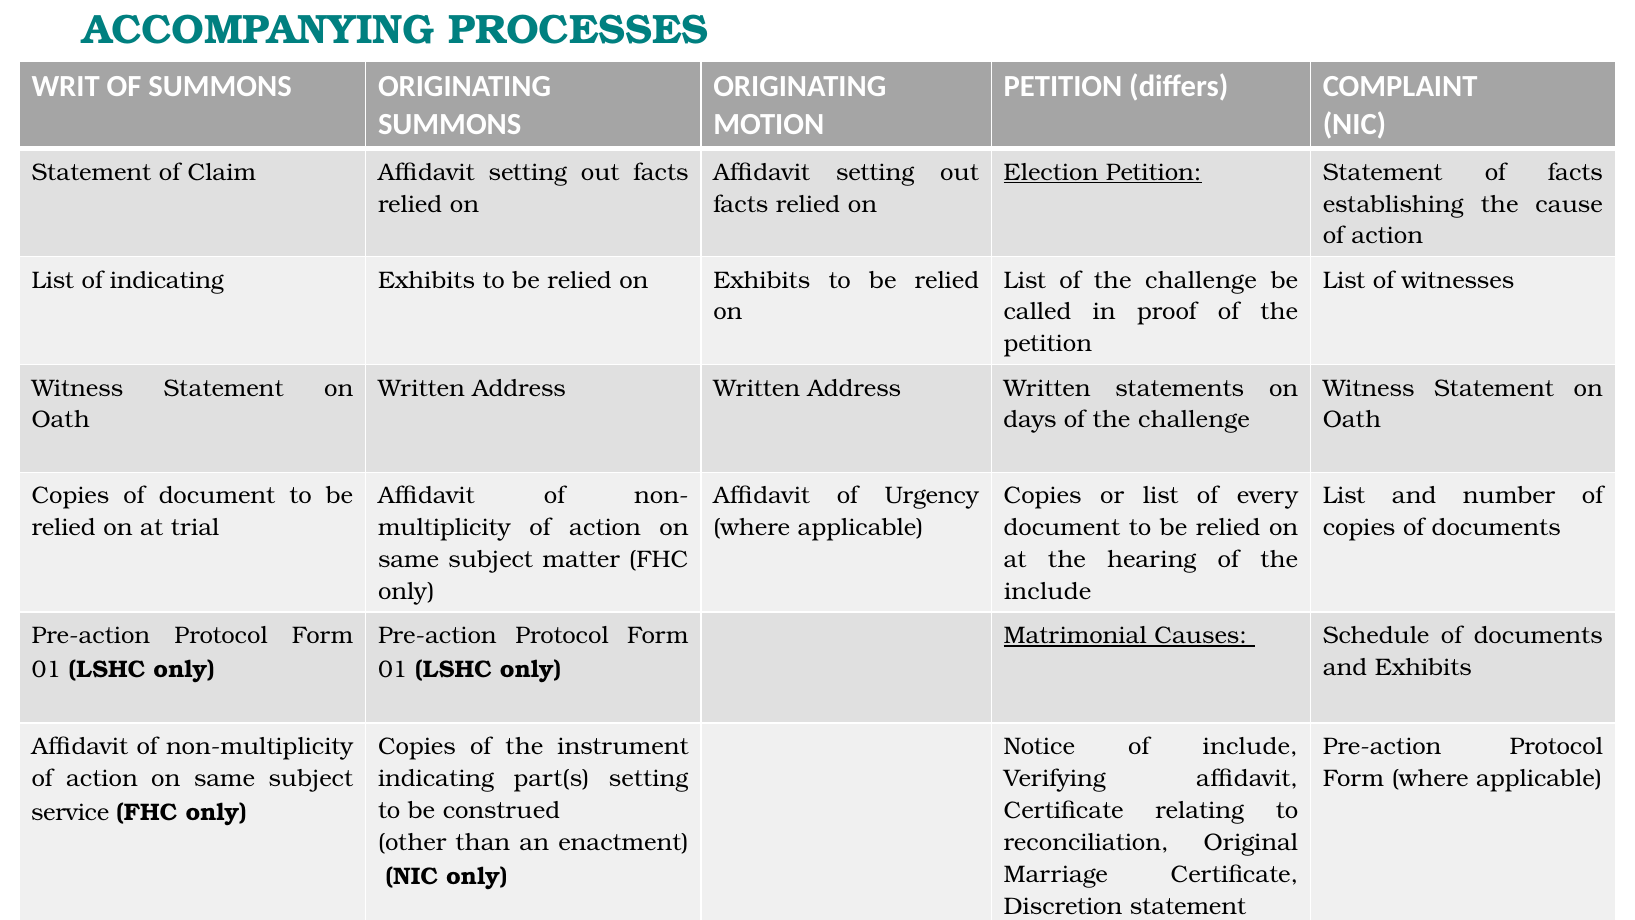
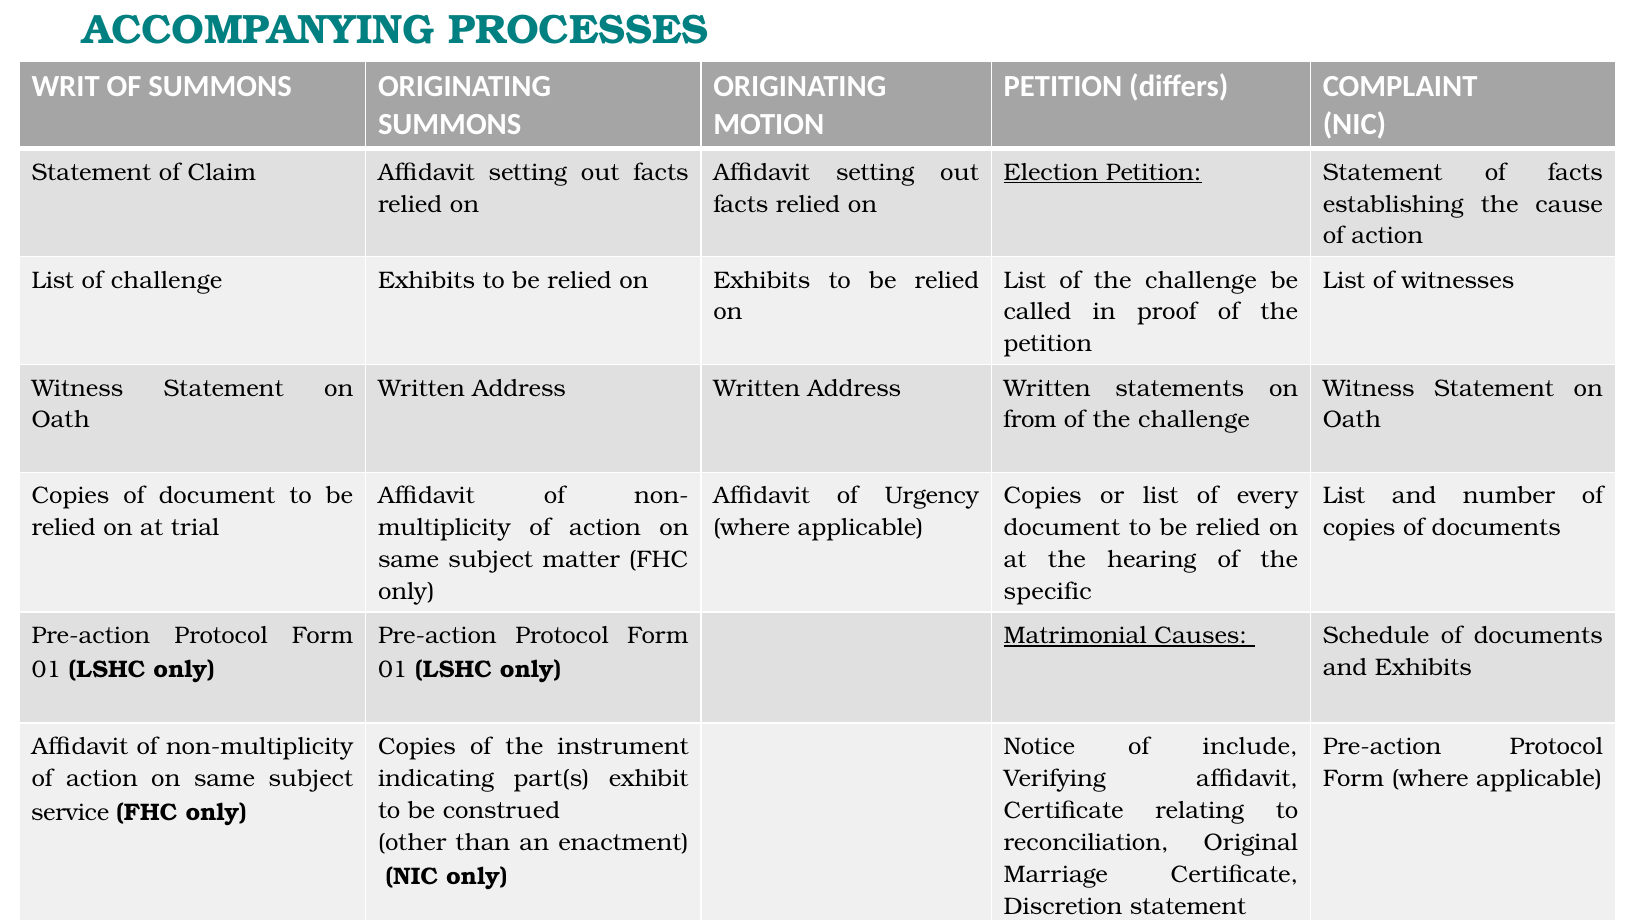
of indicating: indicating -> challenge (167, 280)
days: days -> from (1030, 420)
include: include -> specific (1048, 592)
part(s setting: setting -> exhibit (649, 779)
